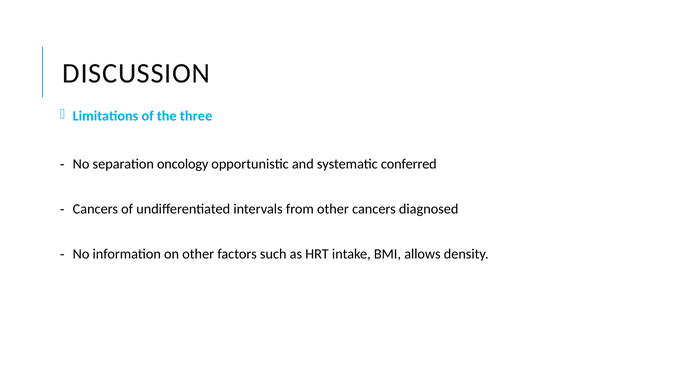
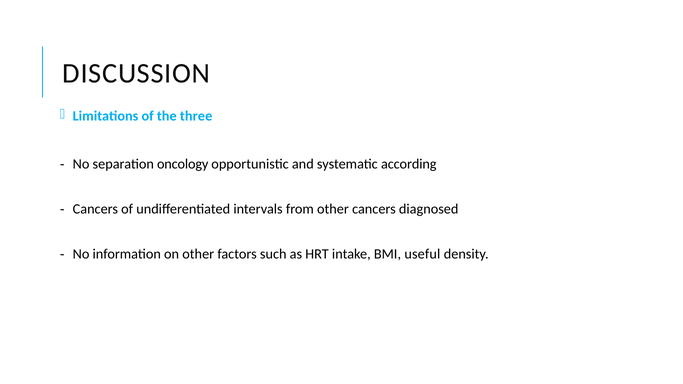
conferred: conferred -> according (409, 164)
allows: allows -> useful (422, 254)
